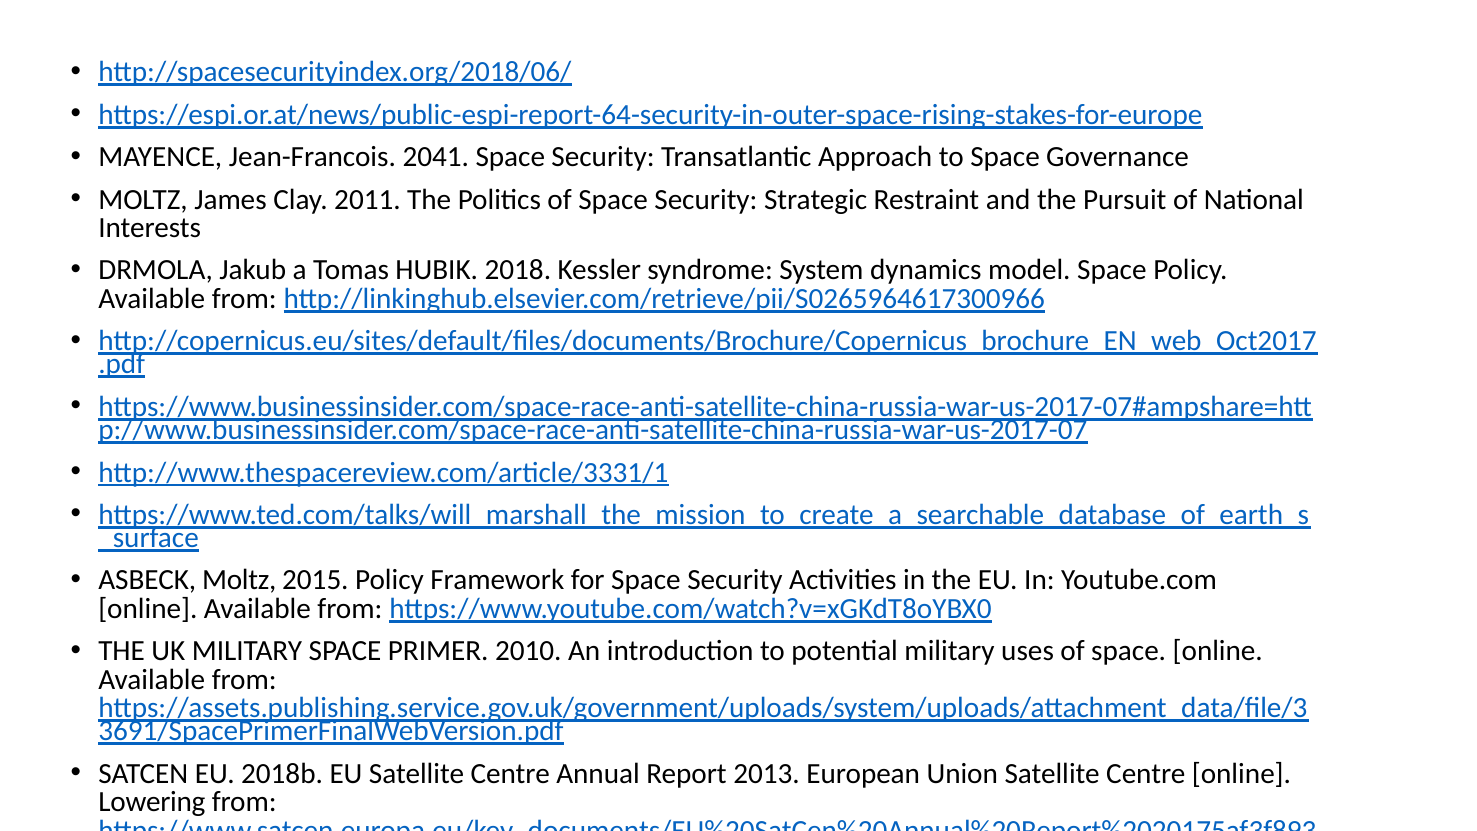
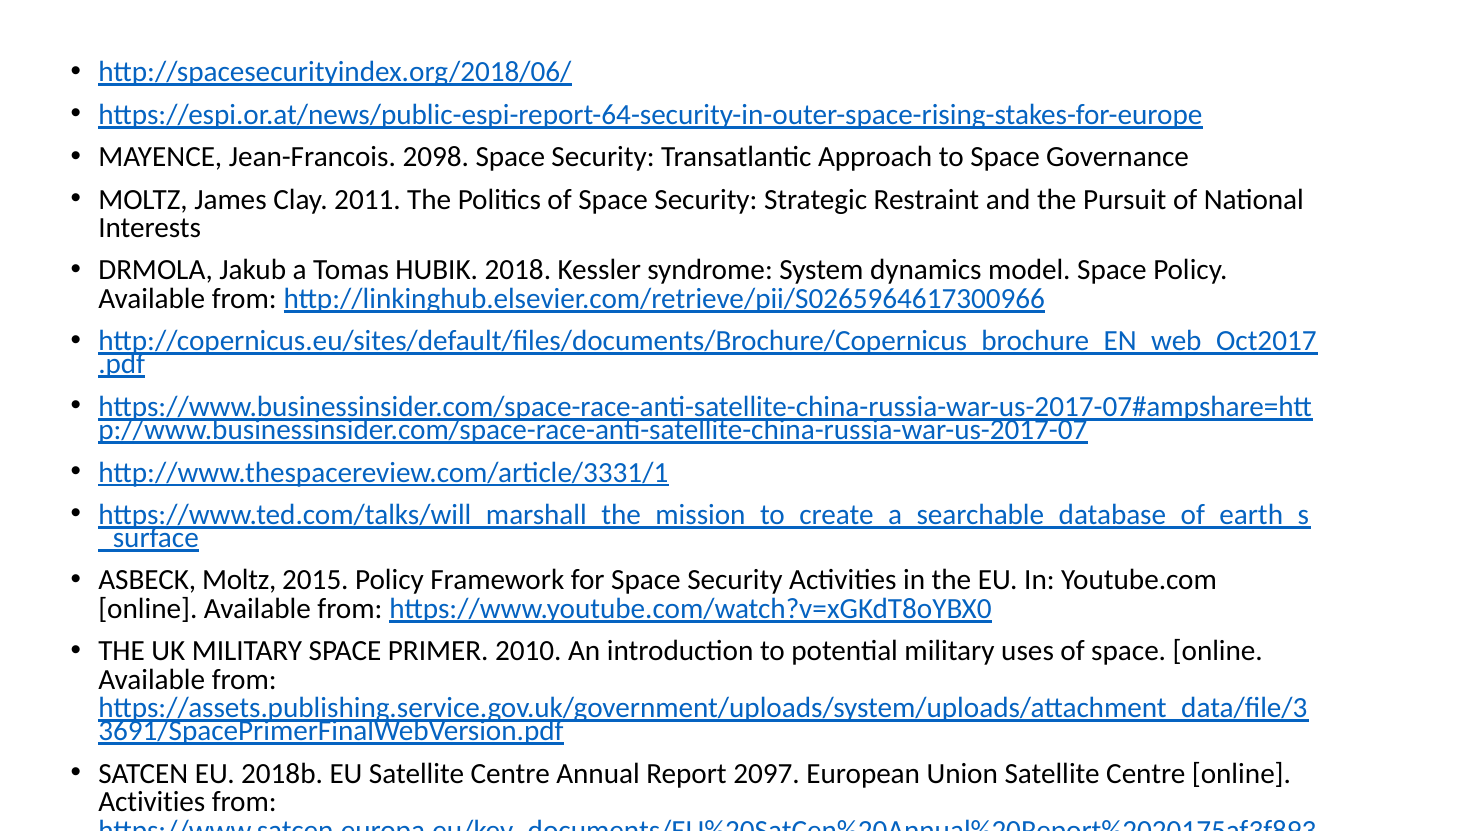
2041: 2041 -> 2098 (436, 157)
2013: 2013 -> 2097 (767, 773)
Lowering: Lowering -> Activities (152, 802)
